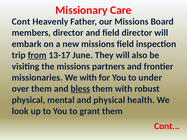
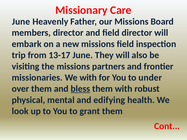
Cont: Cont -> June (21, 22)
from underline: present -> none (37, 55)
and physical: physical -> edifying (109, 100)
